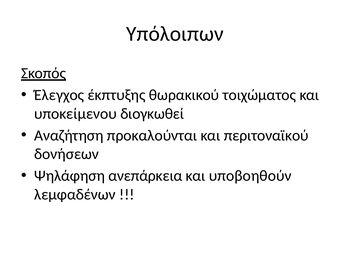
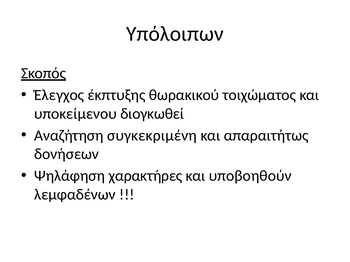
προκαλούνται: προκαλούνται -> συγκεκριμένη (152, 136)
περιτοναϊκού: περιτοναϊκού -> απαραιτήτως (266, 136)
ανεπάρκεια: ανεπάρκεια -> χαρακτήρες (145, 176)
